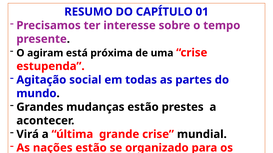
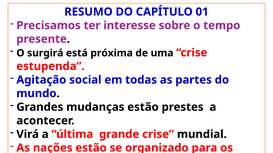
agiram: agiram -> surgirá (45, 53)
